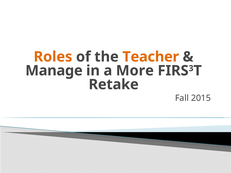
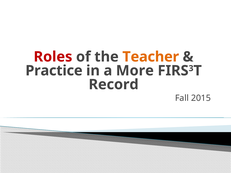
Roles colour: orange -> red (53, 57)
Manage: Manage -> Practice (54, 71)
Retake: Retake -> Record (114, 85)
